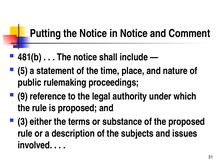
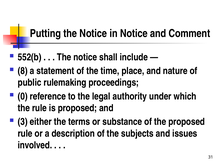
481(b: 481(b -> 552(b (30, 57)
5: 5 -> 8 (23, 71)
9: 9 -> 0 (23, 96)
